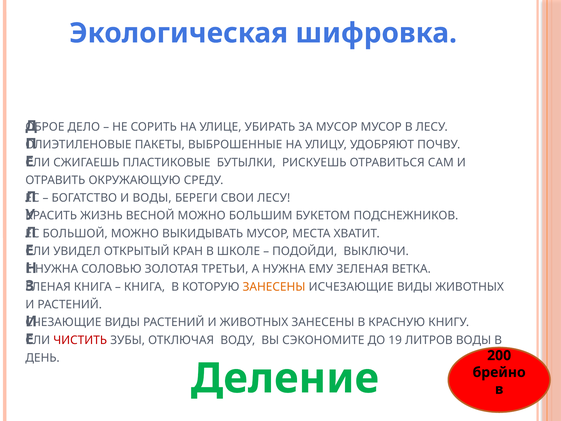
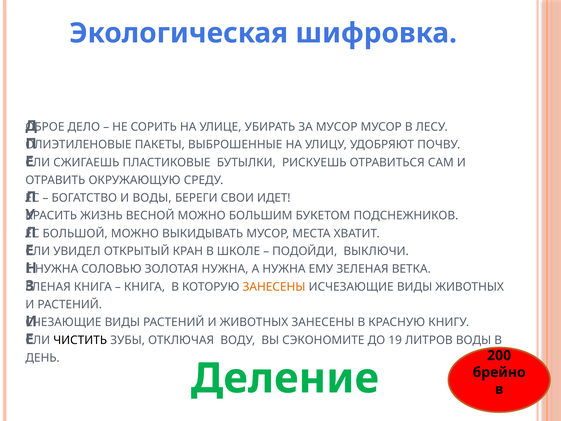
СВОИ ЛЕСУ: ЛЕСУ -> ИДЕТ (274, 198)
ЗОЛОТАЯ ТРЕТЬИ: ТРЕТЬИ -> НУЖНА (225, 269)
ЧИСТИТЬ colour: red -> black (80, 340)
